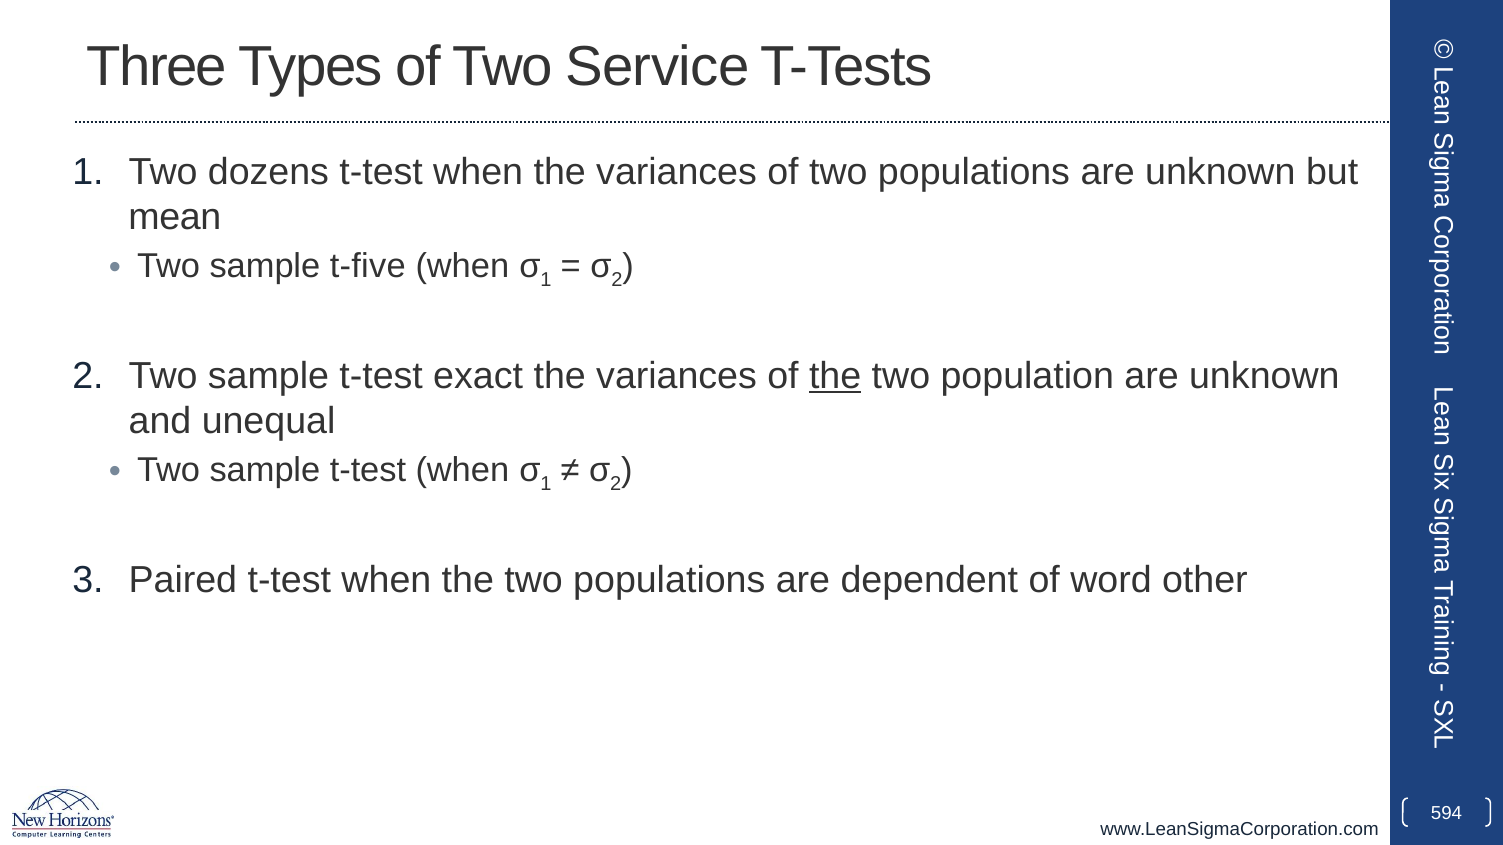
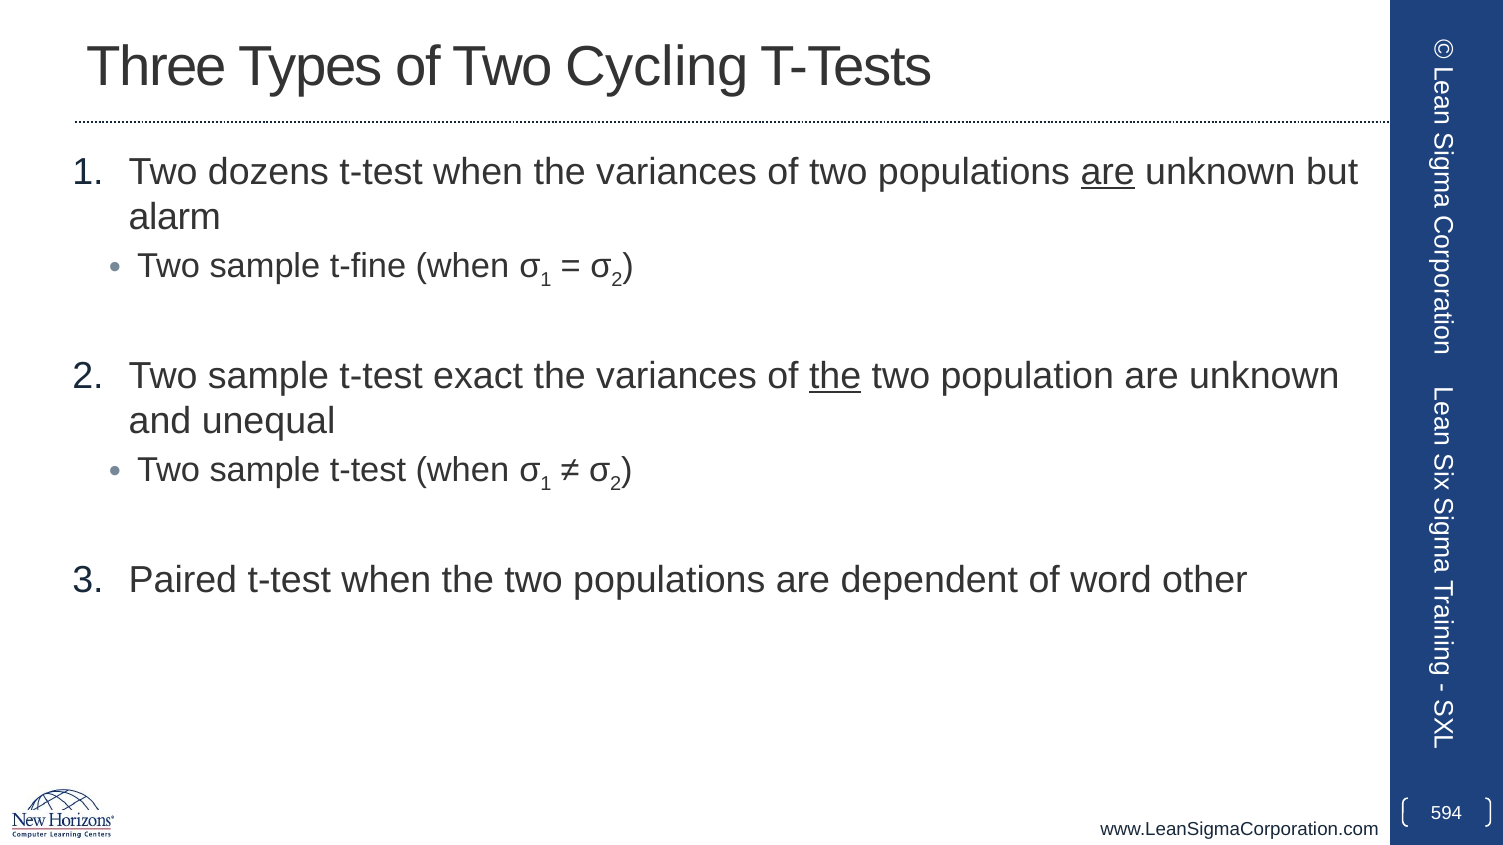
Service: Service -> Cycling (657, 67)
are underline: none -> present (1108, 172)
mean: mean -> alarm (175, 217)
t-five: t-five -> t-fine (368, 267)
